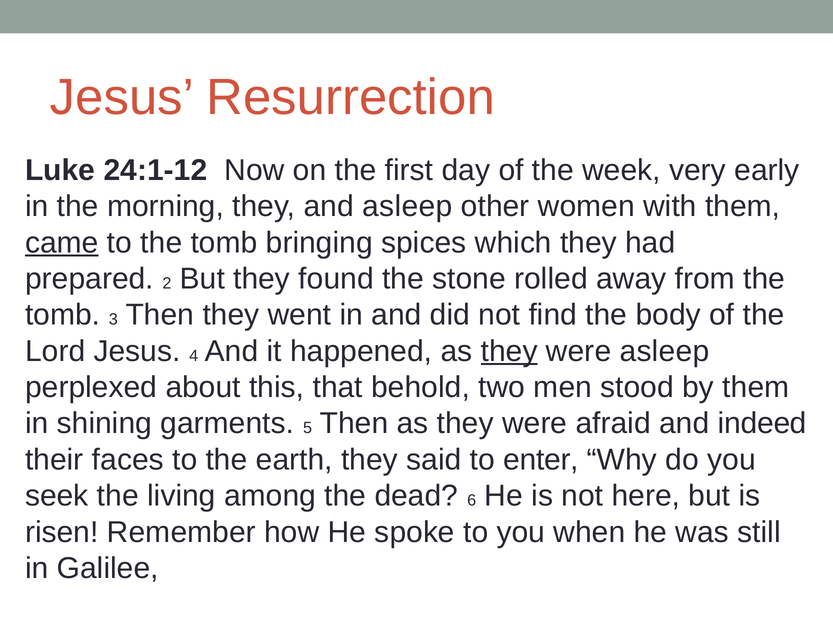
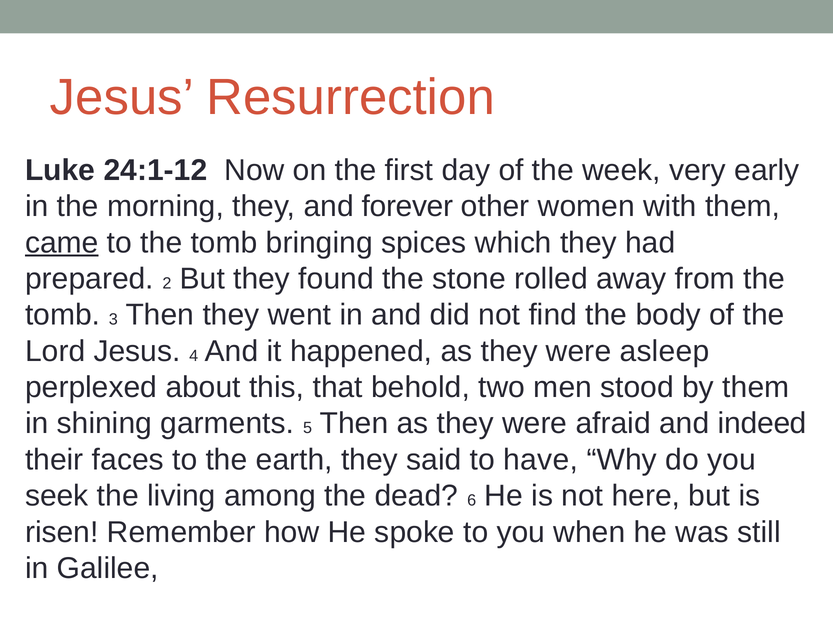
and asleep: asleep -> forever (408, 206)
they underline: present -> none (509, 351)
enter: enter -> have (541, 460)
